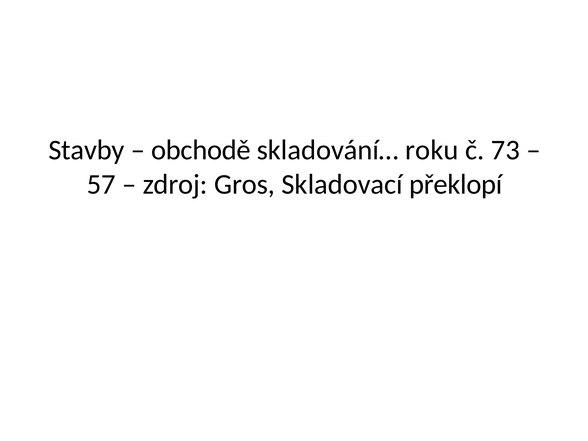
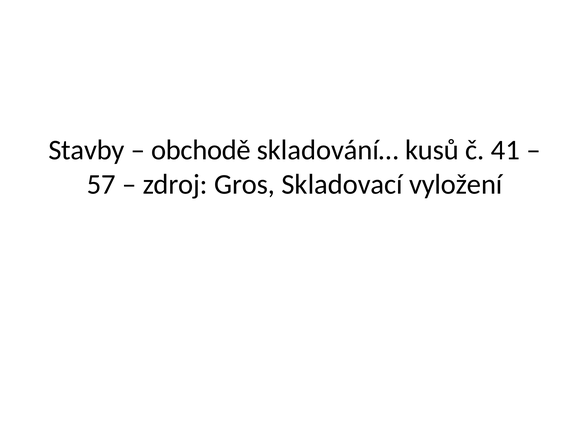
roku: roku -> kusů (432, 150)
73: 73 -> 41 (505, 150)
překlopí: překlopí -> vyložení (456, 184)
